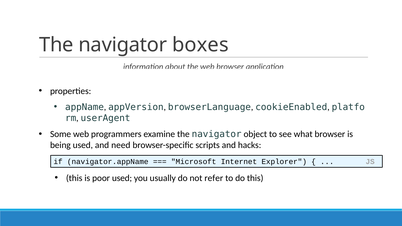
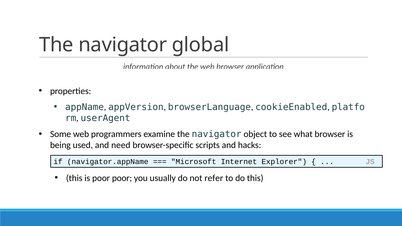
boxes: boxes -> global (201, 45)
poor used: used -> poor (122, 178)
